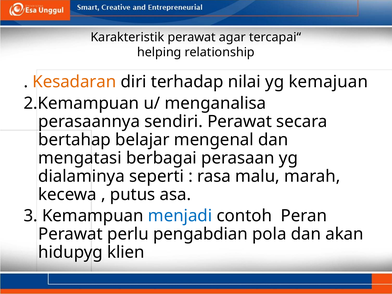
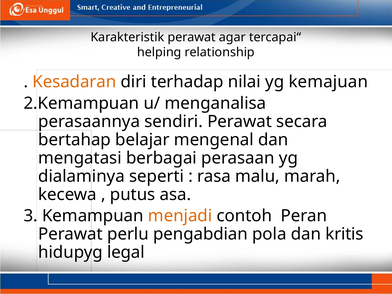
menjadi colour: blue -> orange (180, 216)
akan: akan -> kritis (344, 234)
klien: klien -> legal (126, 252)
